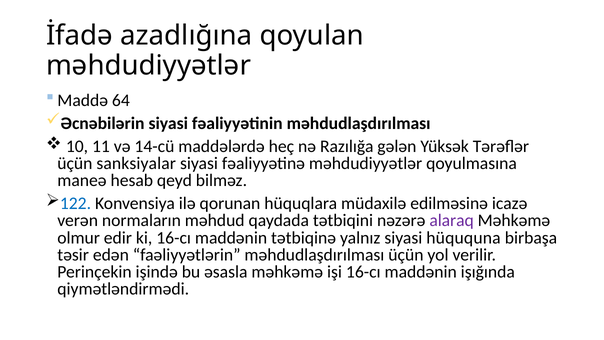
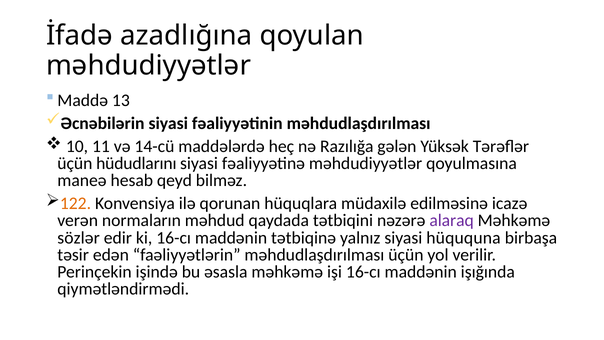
64: 64 -> 13 (121, 101)
sanksiyalar: sanksiyalar -> hüdudlarını (136, 163)
122 colour: blue -> orange (76, 203)
olmur: olmur -> sözlər (79, 238)
